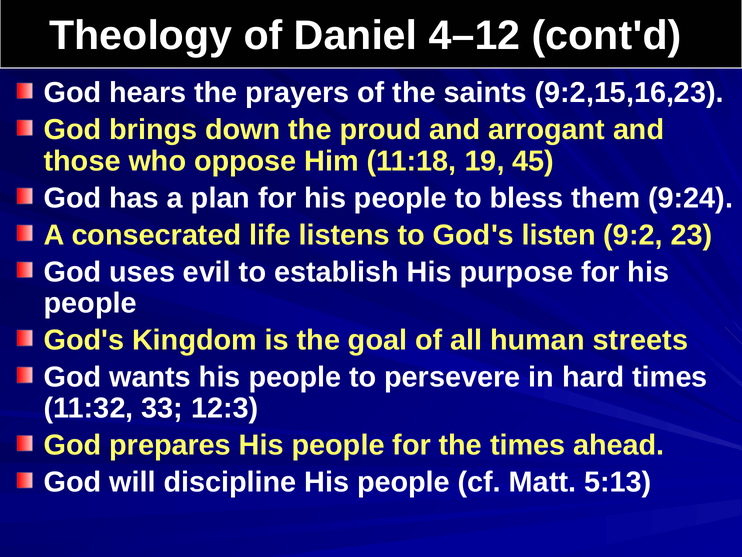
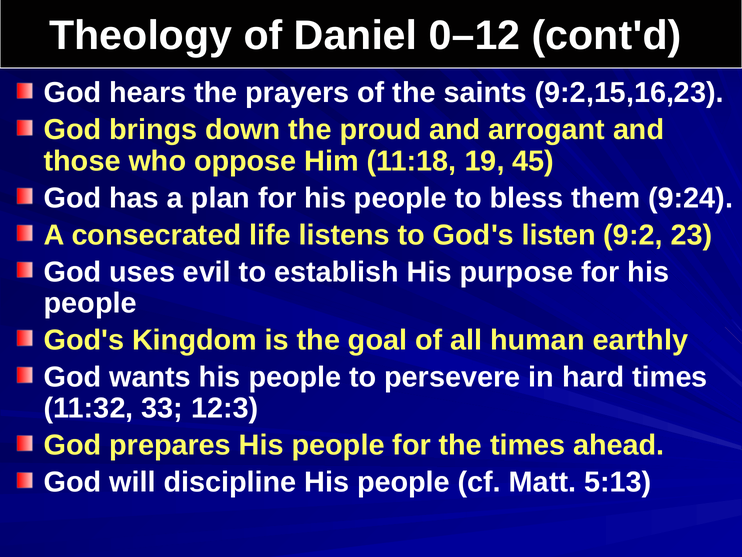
4–12: 4–12 -> 0–12 (475, 36)
streets: streets -> earthly (640, 340)
